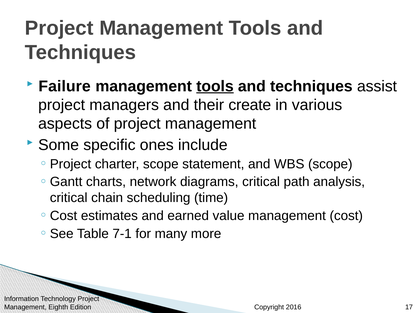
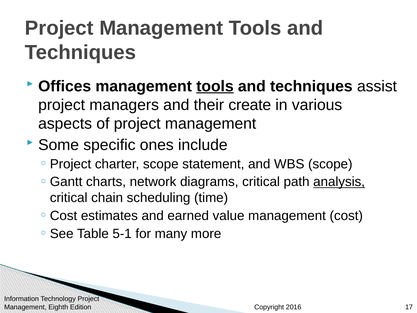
Failure: Failure -> Offices (65, 86)
analysis underline: none -> present (339, 182)
7-1: 7-1 -> 5-1 (122, 233)
